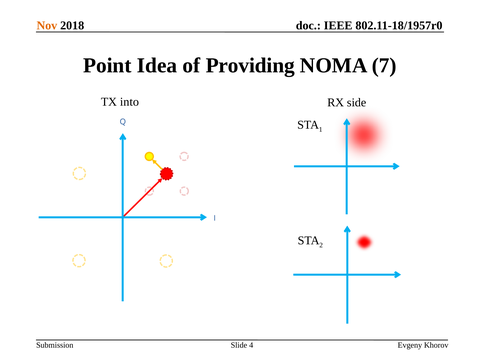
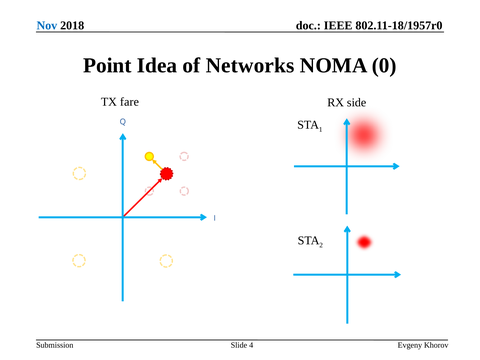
Nov colour: orange -> blue (47, 26)
Providing: Providing -> Networks (250, 65)
7: 7 -> 0 (384, 65)
into: into -> fare (129, 102)
